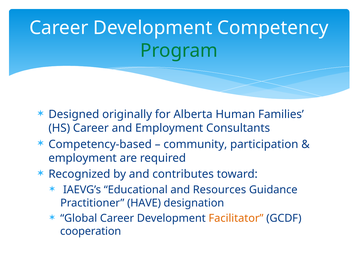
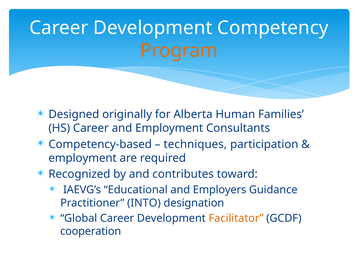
Program colour: green -> orange (179, 50)
community: community -> techniques (195, 144)
Resources: Resources -> Employers (220, 189)
HAVE: HAVE -> INTO (144, 203)
